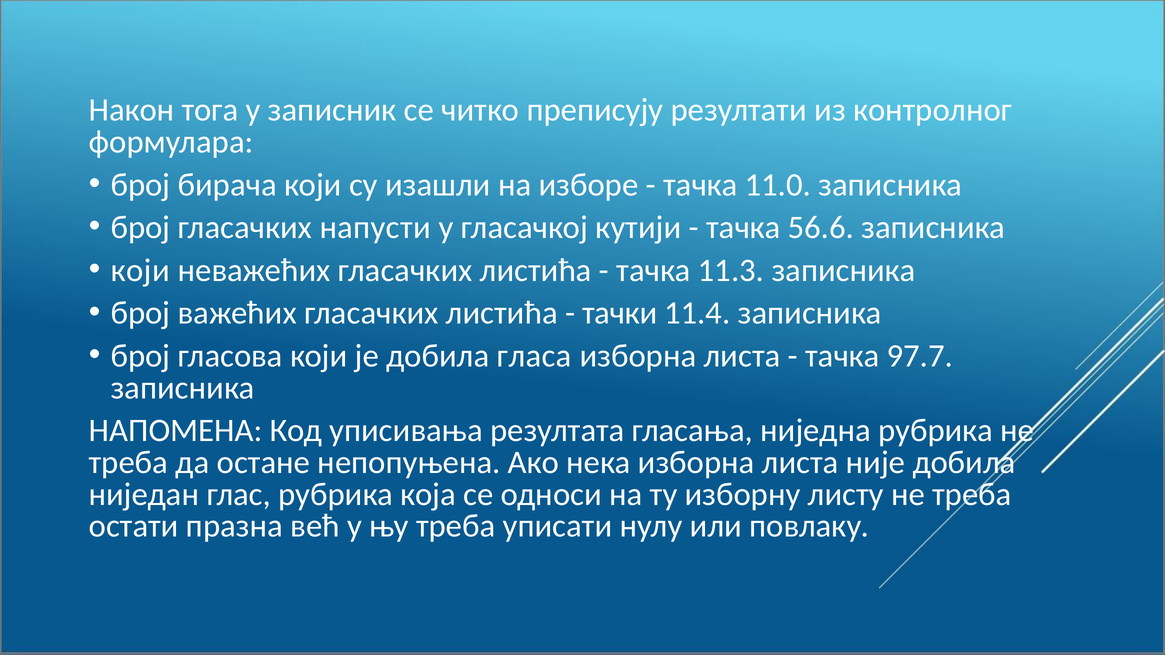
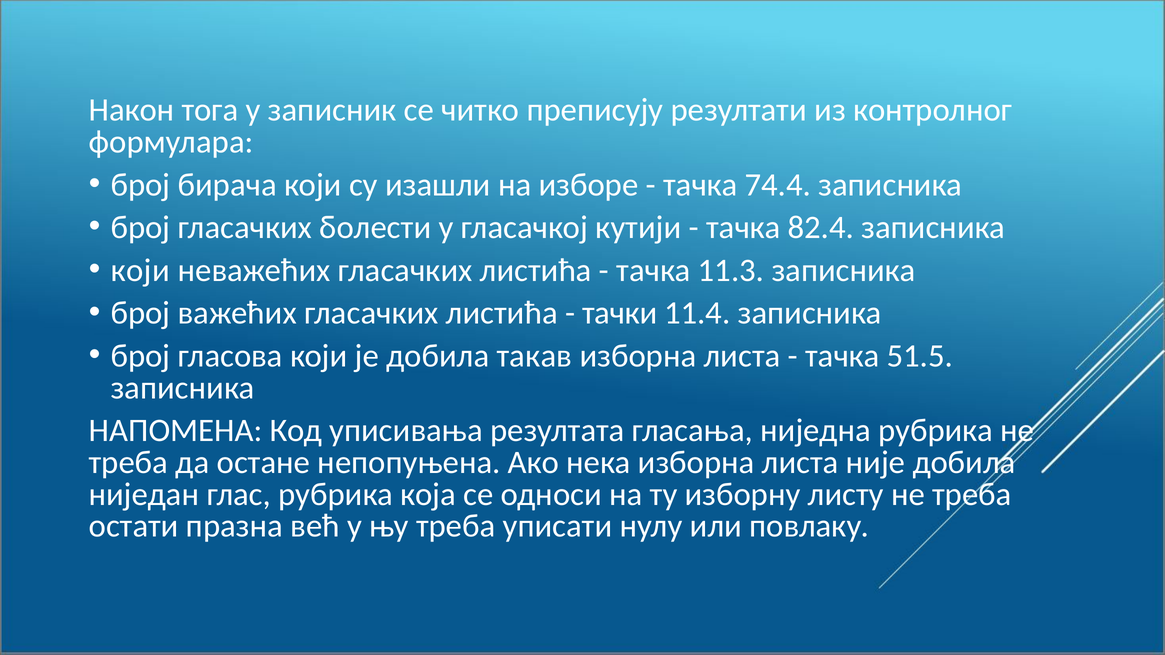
11.0: 11.0 -> 74.4 (778, 185)
напусти: напусти -> болести (375, 228)
56.6: 56.6 -> 82.4 (821, 228)
гласа: гласа -> такав (534, 356)
97.7: 97.7 -> 51.5 (920, 356)
